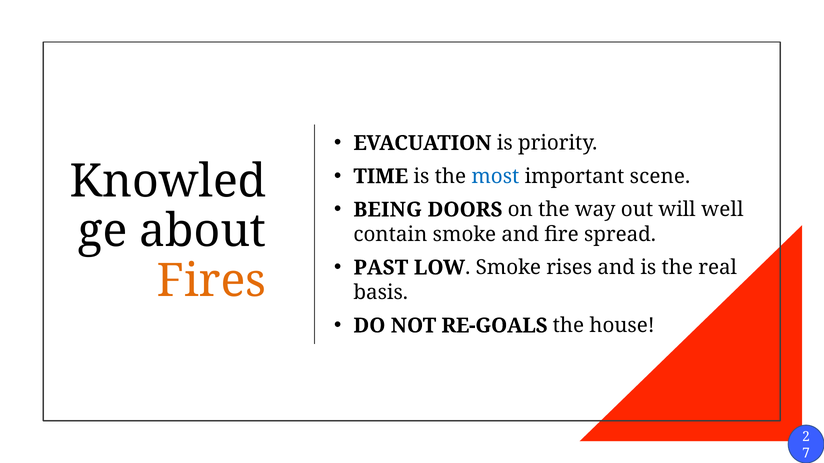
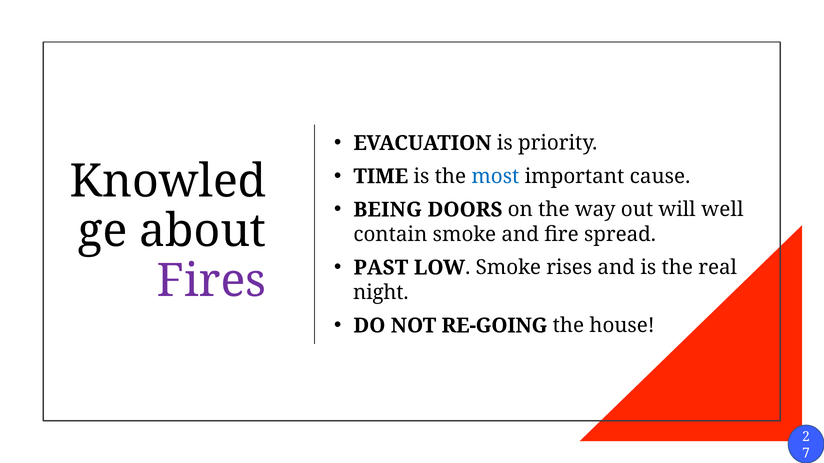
scene: scene -> cause (660, 177)
Fires colour: orange -> purple (212, 282)
basis: basis -> night (381, 293)
RE-GOALS: RE-GOALS -> RE-GOING (495, 326)
